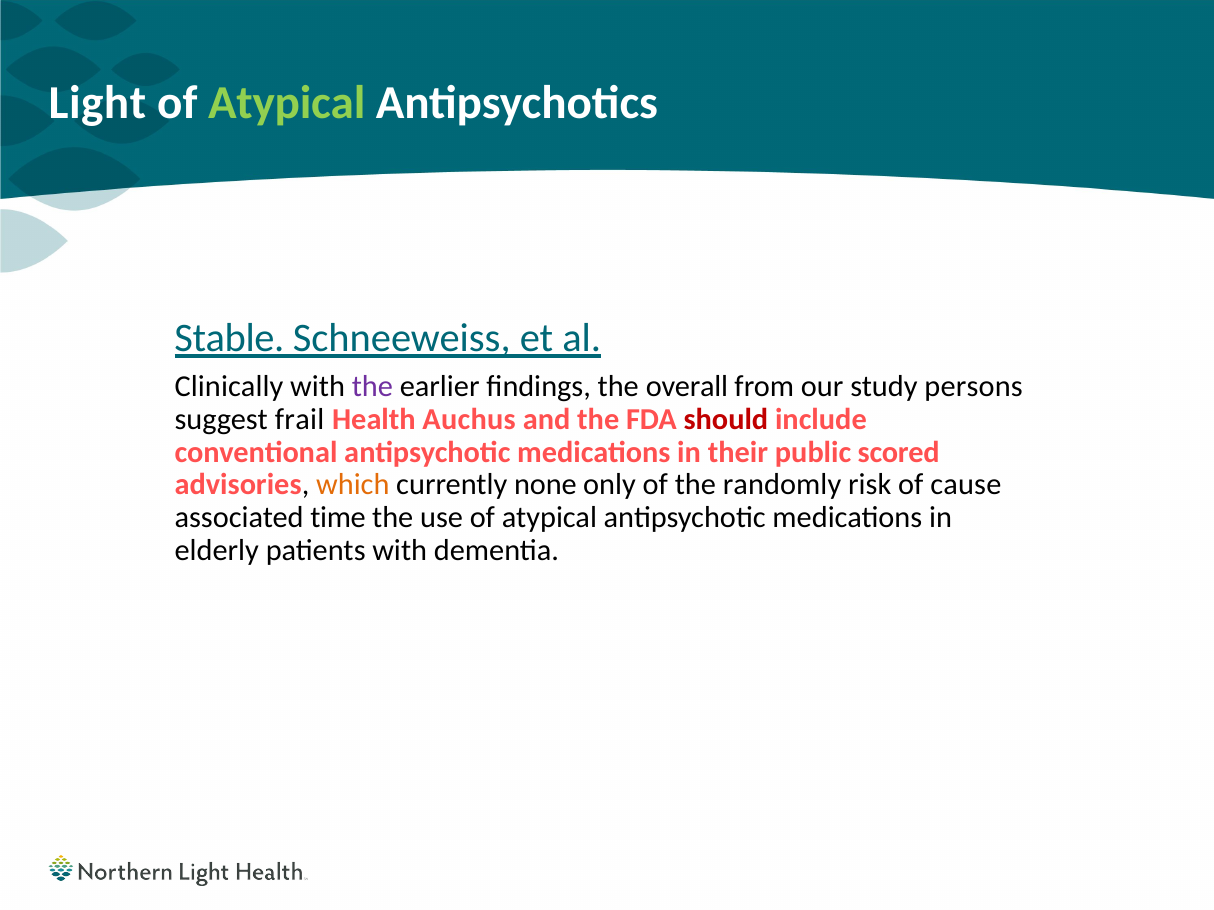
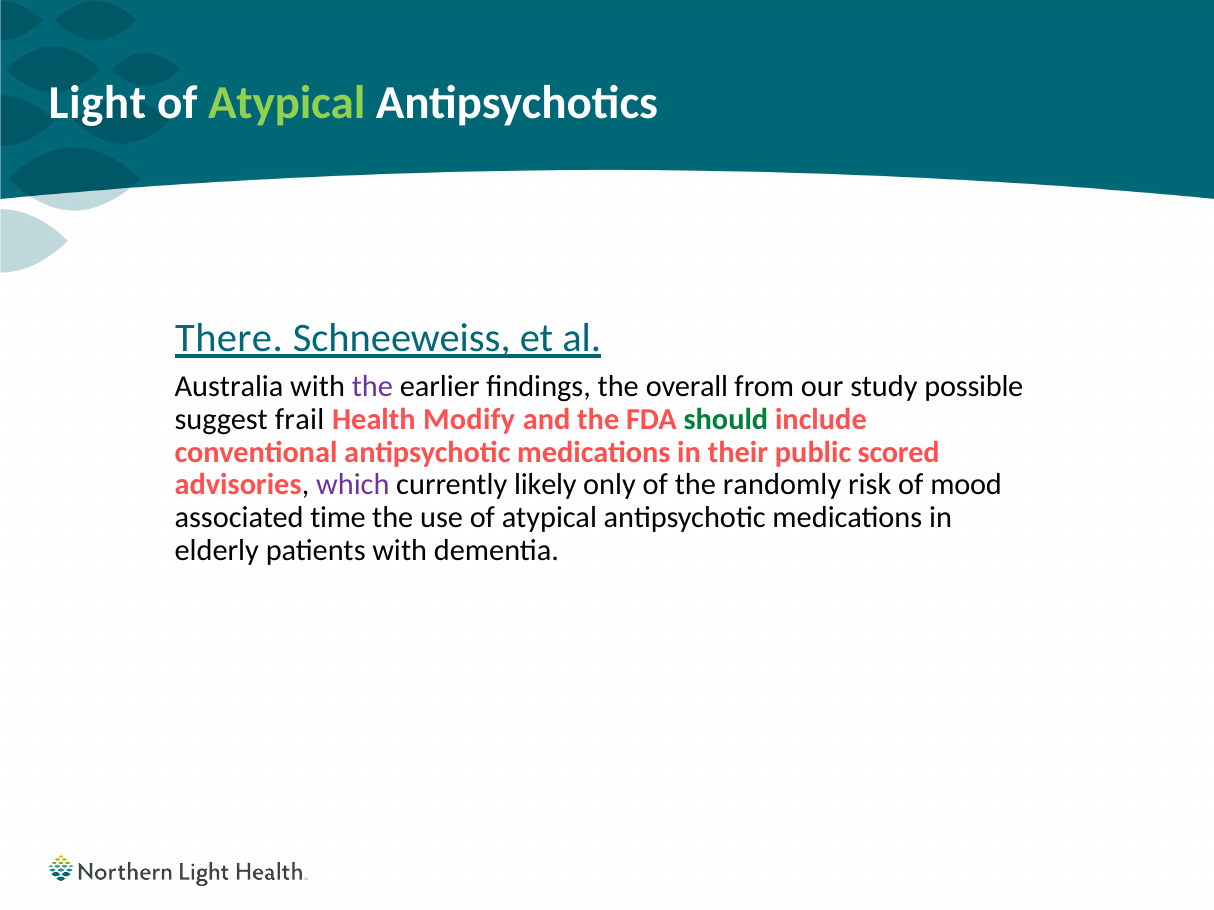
Stable: Stable -> There (229, 338)
Clinically: Clinically -> Australia (229, 387)
persons: persons -> possible (974, 387)
Auchus: Auchus -> Modify (469, 420)
should colour: red -> green (726, 420)
which colour: orange -> purple (353, 485)
none: none -> likely (545, 485)
cause: cause -> mood (966, 485)
